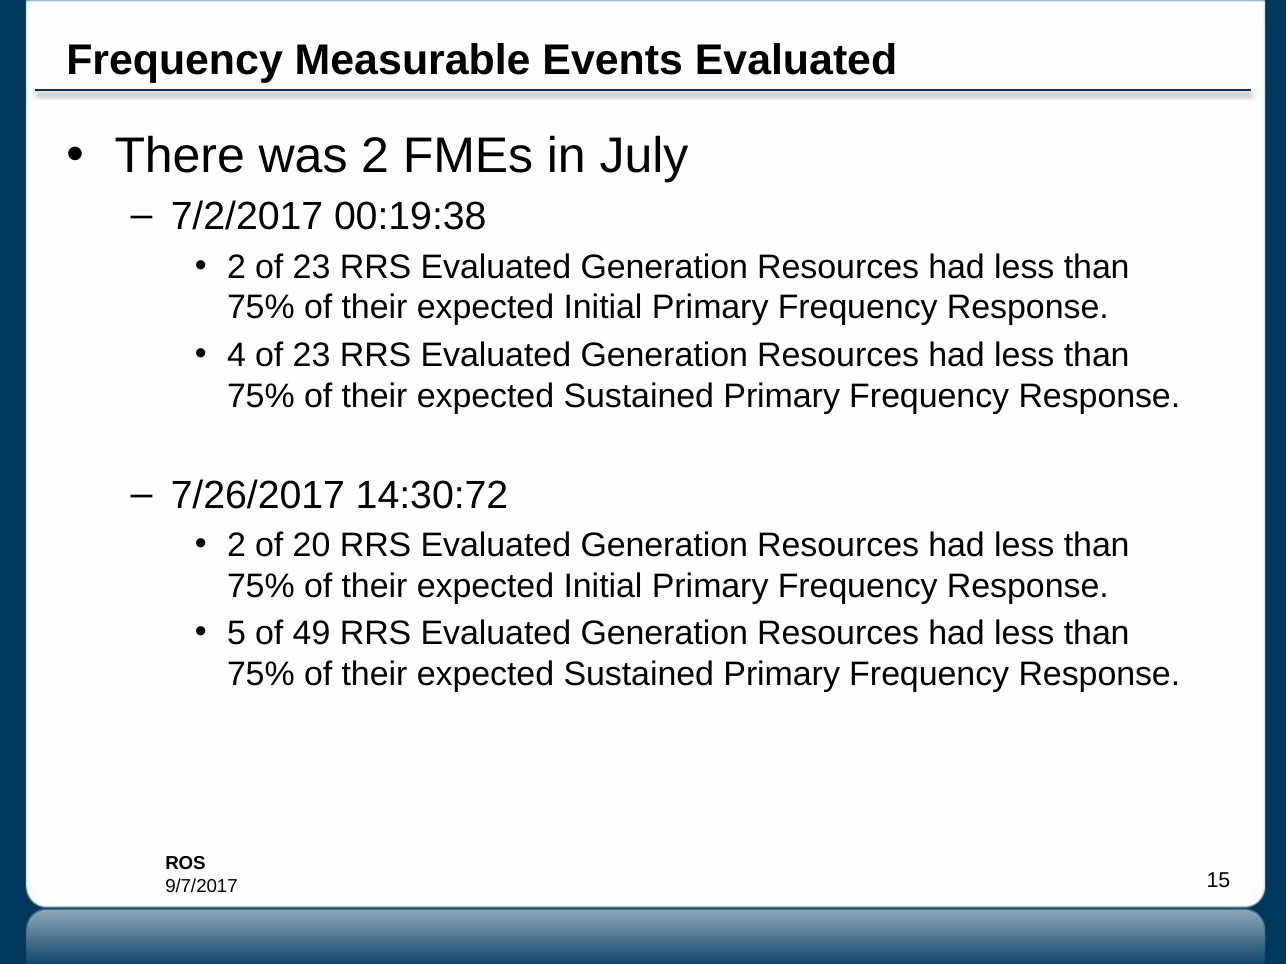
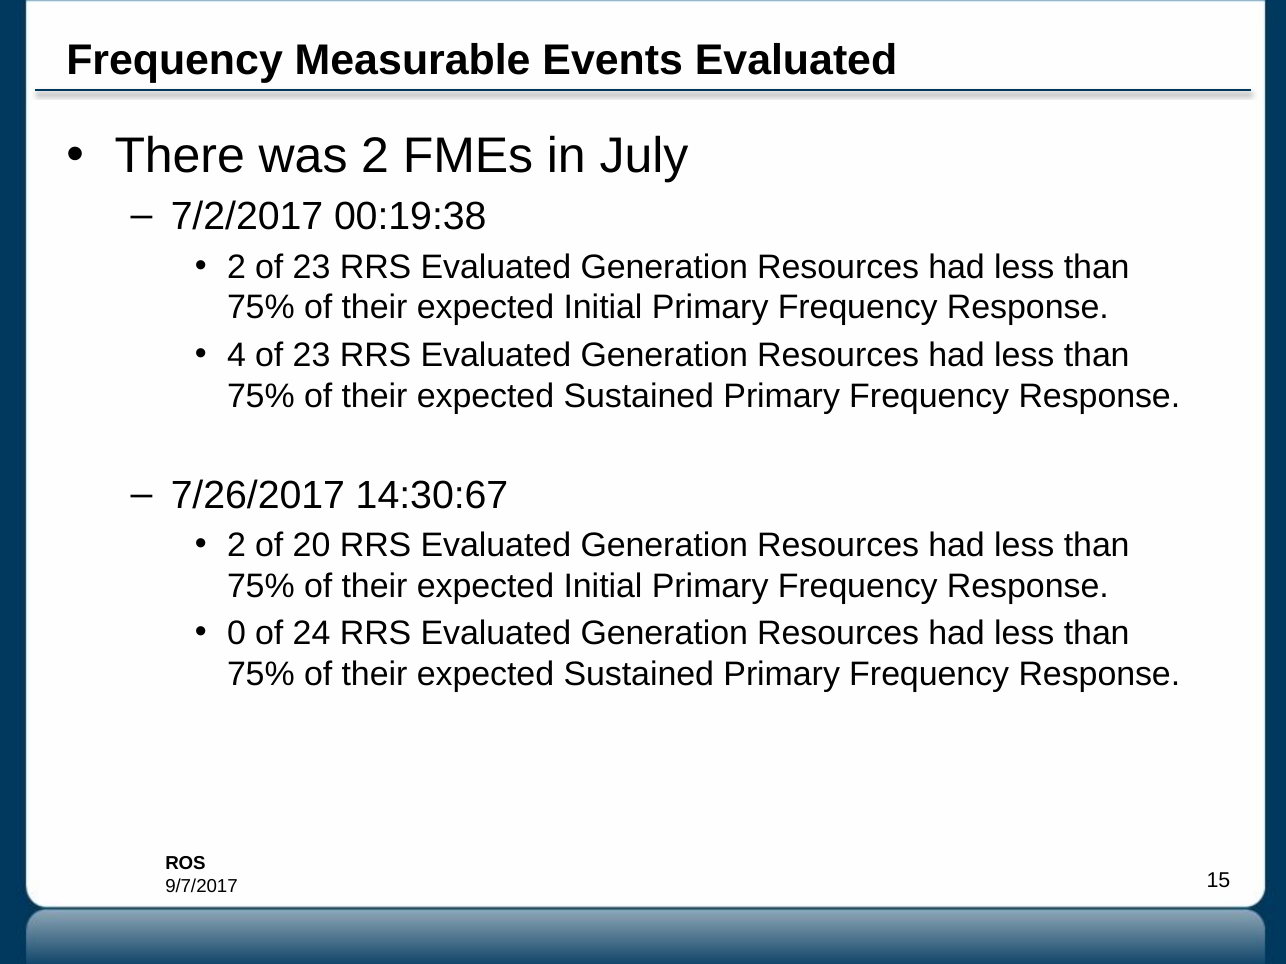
14:30:72: 14:30:72 -> 14:30:67 (432, 496)
5: 5 -> 0 (236, 634)
49: 49 -> 24 (312, 634)
